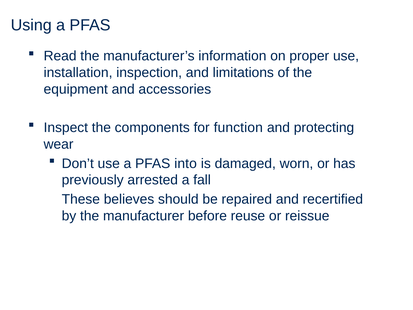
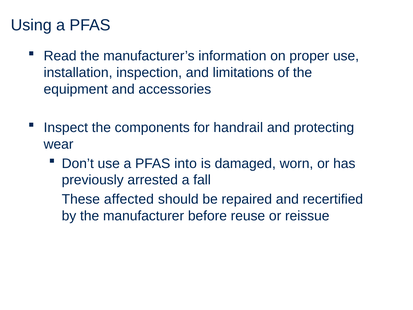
function: function -> handrail (238, 128)
believes: believes -> affected (129, 199)
